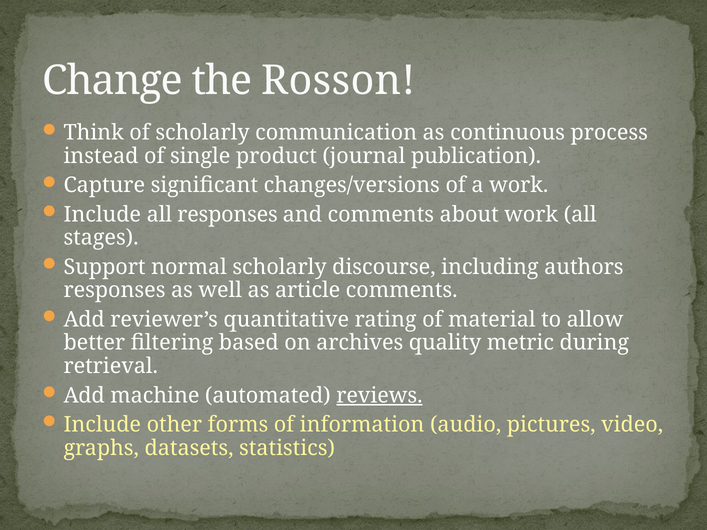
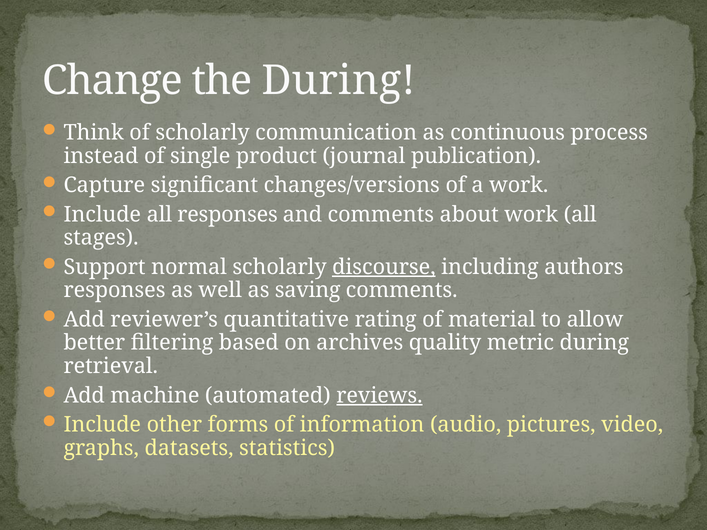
the Rosson: Rosson -> During (338, 81)
discourse underline: none -> present (384, 267)
article: article -> saving (308, 290)
